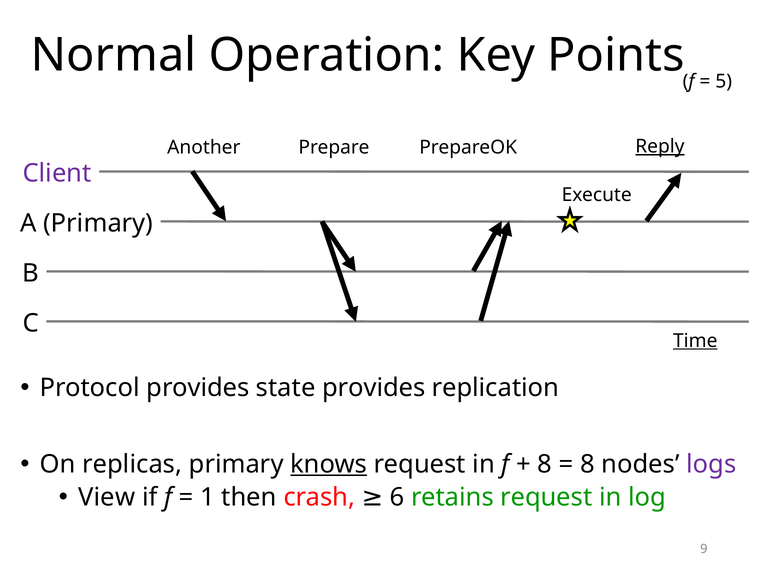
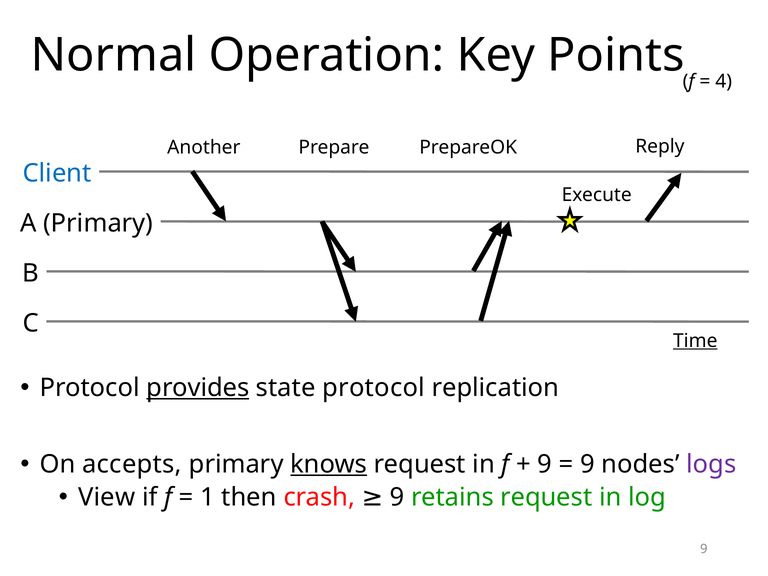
5: 5 -> 4 (724, 82)
Reply underline: present -> none (660, 147)
Client colour: purple -> blue (57, 173)
provides underline: none -> present (198, 388)
state provides: provides -> protocol (374, 388)
replicas: replicas -> accepts (132, 464)
8: 8 -> 9 (545, 464)
8: 8 -> 9 (587, 464)
crash 6: 6 -> 9 (397, 497)
